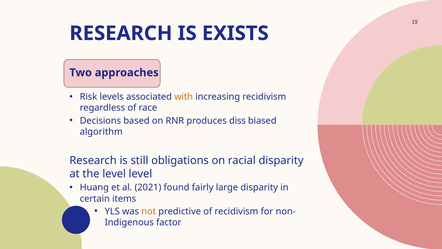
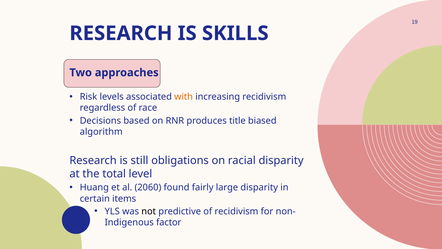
EXISTS: EXISTS -> SKILLS (235, 33)
diss: diss -> title (237, 120)
the level: level -> total (114, 174)
2021: 2021 -> 2060 (148, 187)
not colour: orange -> black (149, 211)
